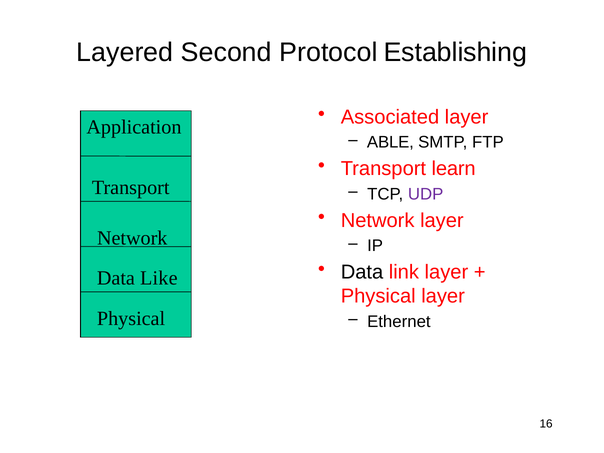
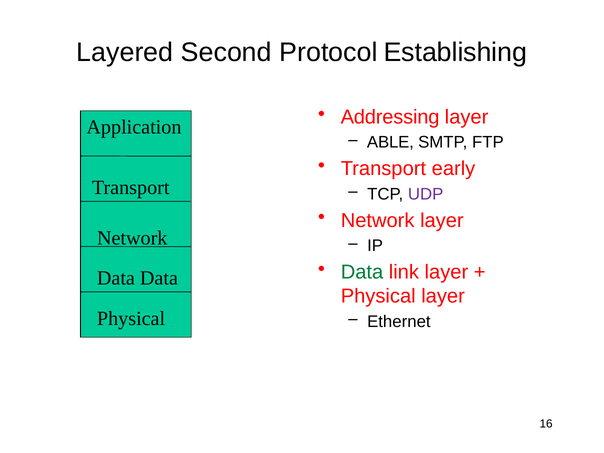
Associated: Associated -> Addressing (390, 117)
learn: learn -> early (454, 169)
Data colour: black -> green (362, 272)
Data Like: Like -> Data (159, 278)
